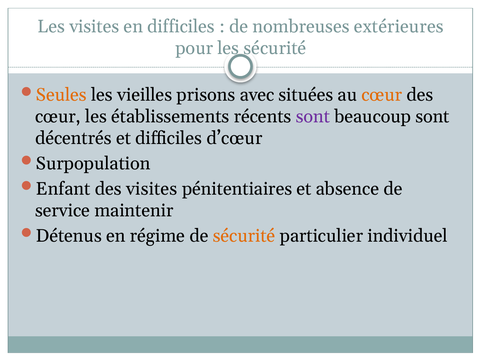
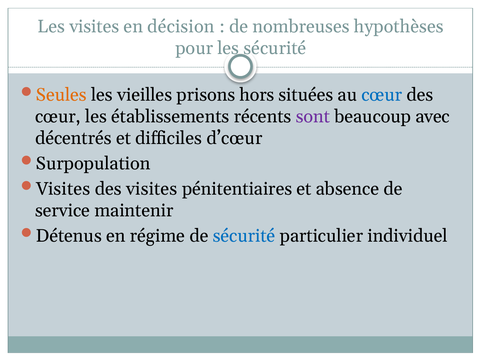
en difficiles: difficiles -> décision (181, 26)
extérieures: extérieures -> hypothèses (399, 26)
avec: avec -> hors (257, 95)
cœur colour: orange -> blue (382, 95)
beaucoup sont: sont -> avec (433, 116)
Enfant: Enfant -> Visites (63, 189)
sécurité colour: orange -> blue (244, 236)
